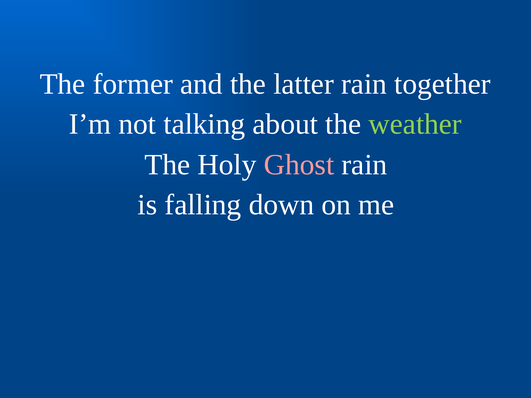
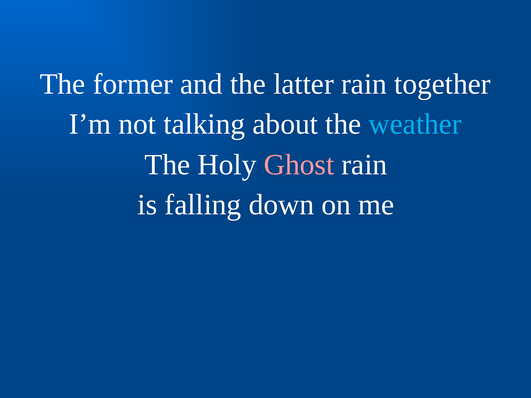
weather colour: light green -> light blue (415, 124)
